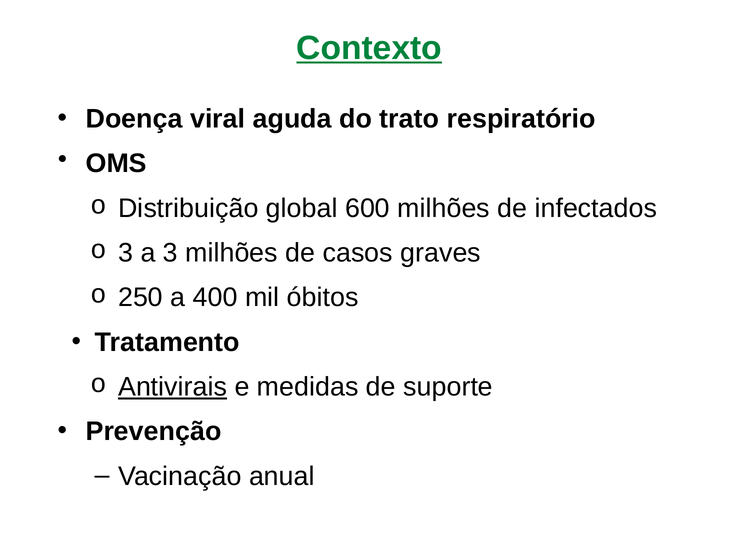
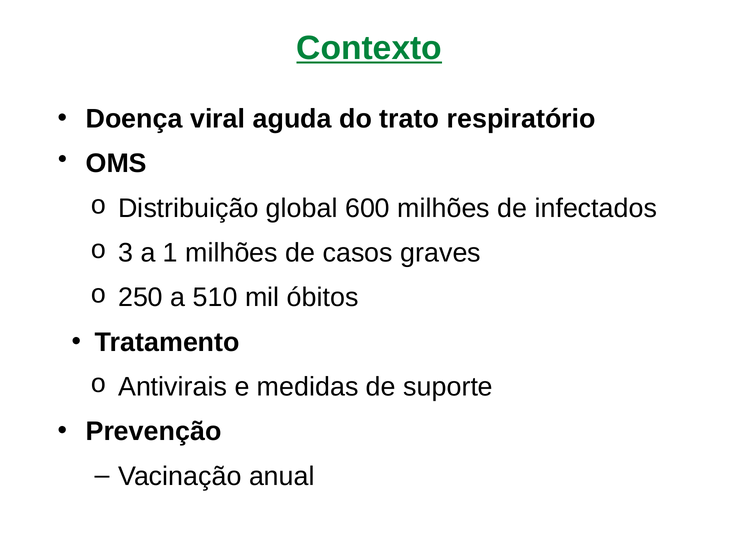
a 3: 3 -> 1 (170, 253)
400: 400 -> 510 (215, 297)
Antivirais underline: present -> none (173, 387)
